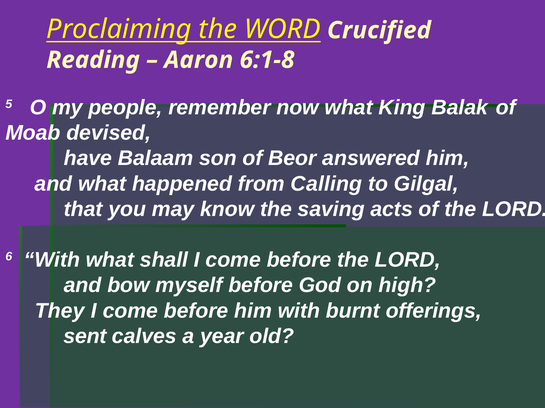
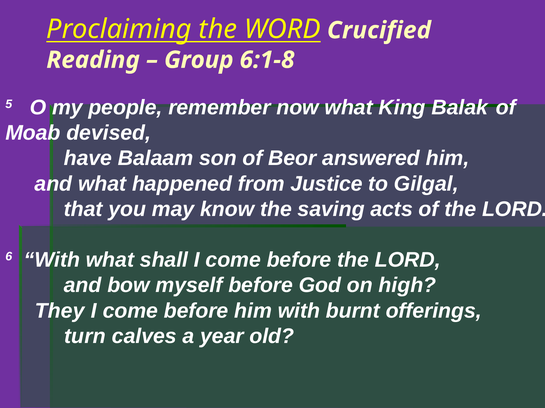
Aaron: Aaron -> Group (199, 60)
Calling: Calling -> Justice (327, 184)
sent: sent -> turn (85, 337)
